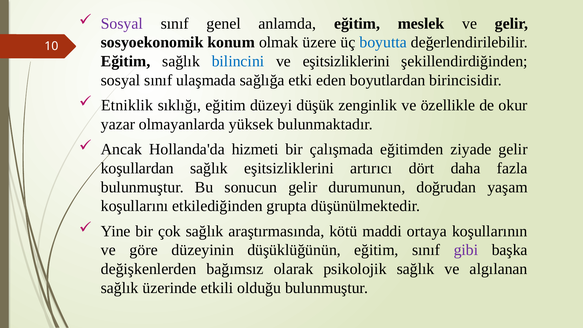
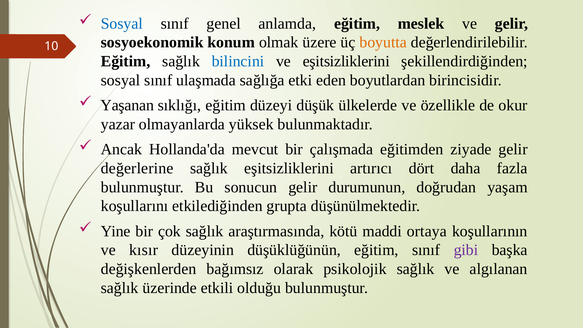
Sosyal colour: purple -> blue (122, 24)
boyutta colour: blue -> orange (383, 42)
Etniklik: Etniklik -> Yaşanan (127, 105)
zenginlik: zenginlik -> ülkelerde (368, 105)
hizmeti: hizmeti -> mevcut (255, 149)
koşullardan: koşullardan -> değerlerine (137, 168)
göre: göre -> kısır (144, 250)
